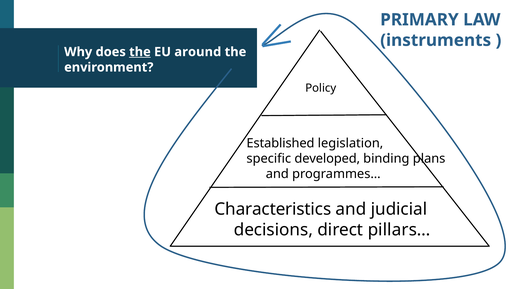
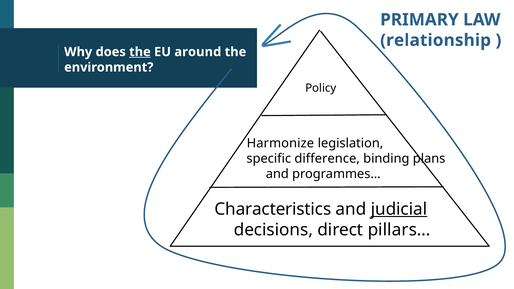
instruments: instruments -> relationship (436, 40)
Established: Established -> Harmonize (280, 143)
developed: developed -> difference (327, 159)
judicial underline: none -> present (399, 209)
